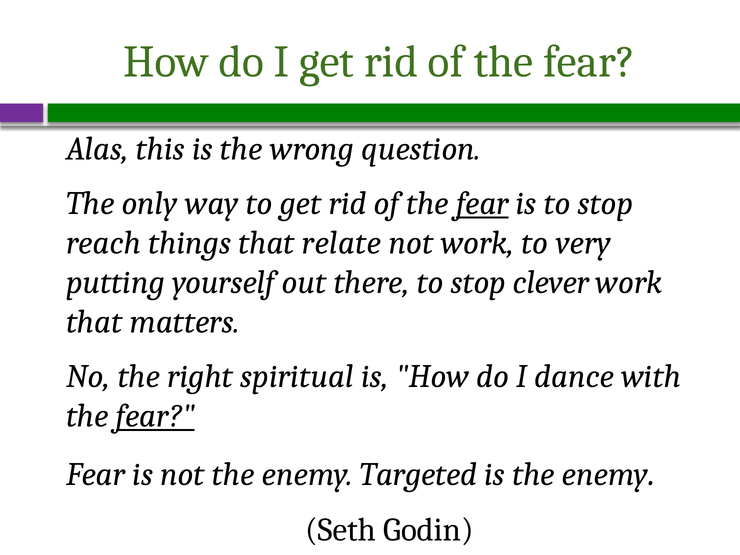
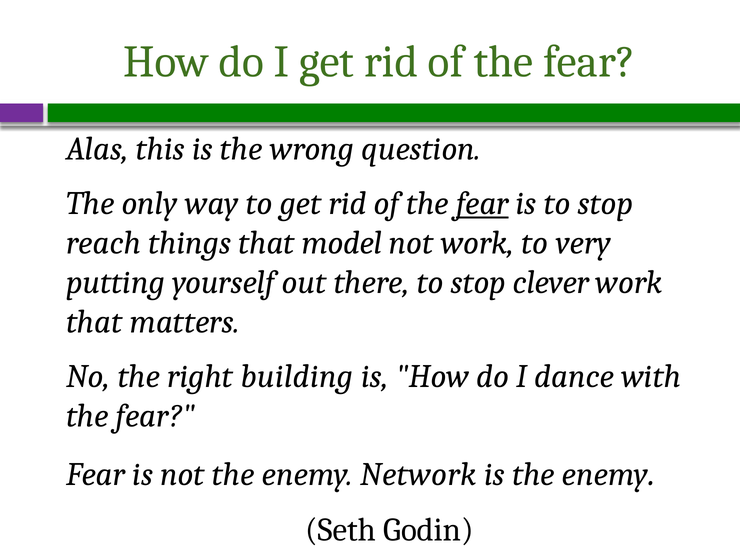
relate: relate -> model (342, 243)
spiritual: spiritual -> building (297, 376)
fear underline: present -> none (155, 416)
Targeted: Targeted -> Network (418, 475)
